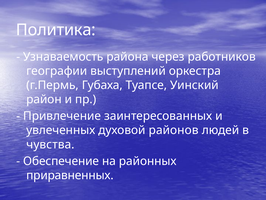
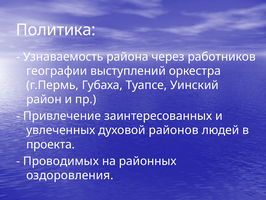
чувства: чувства -> проекта (51, 144)
Обеспечение: Обеспечение -> Проводимых (61, 161)
приравненных: приравненных -> оздоровления (70, 175)
